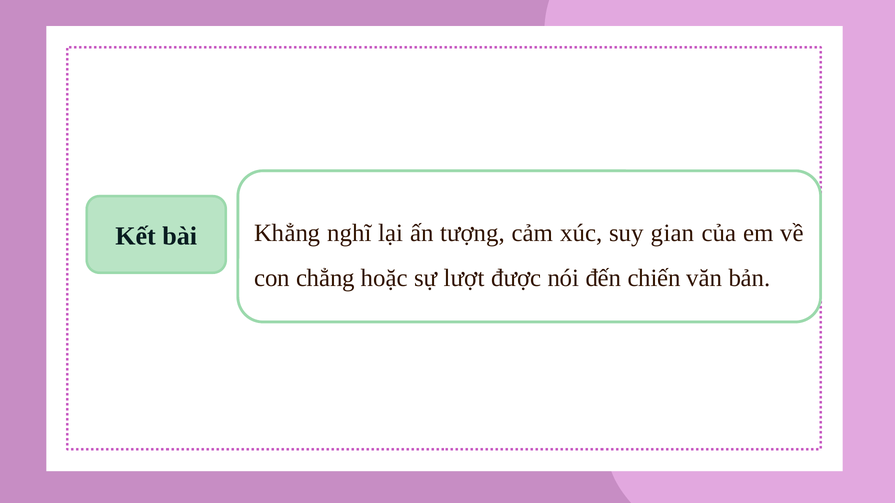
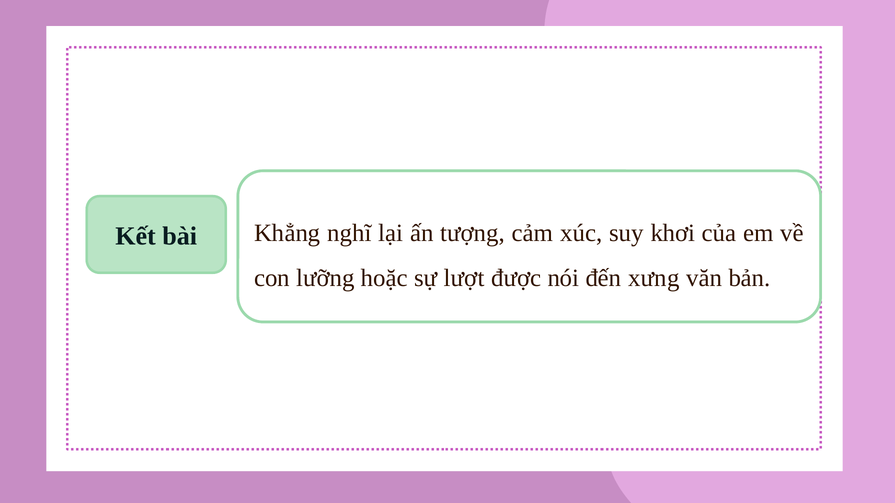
gian: gian -> khơi (673, 233)
chẳng: chẳng -> lưỡng (325, 278)
chiến: chiến -> xưng (654, 278)
